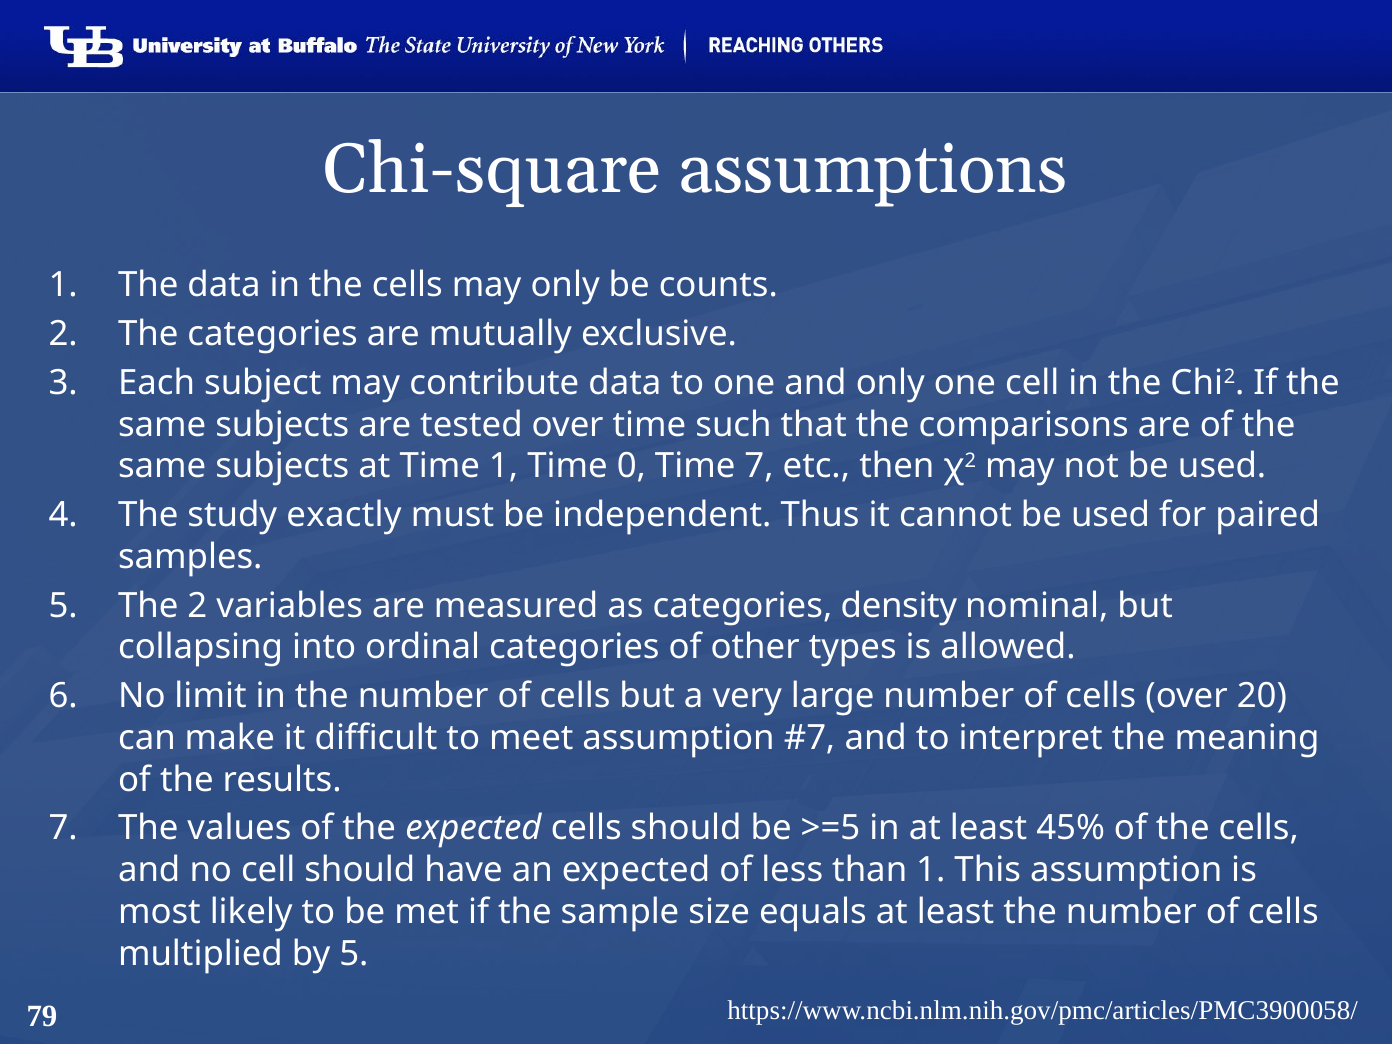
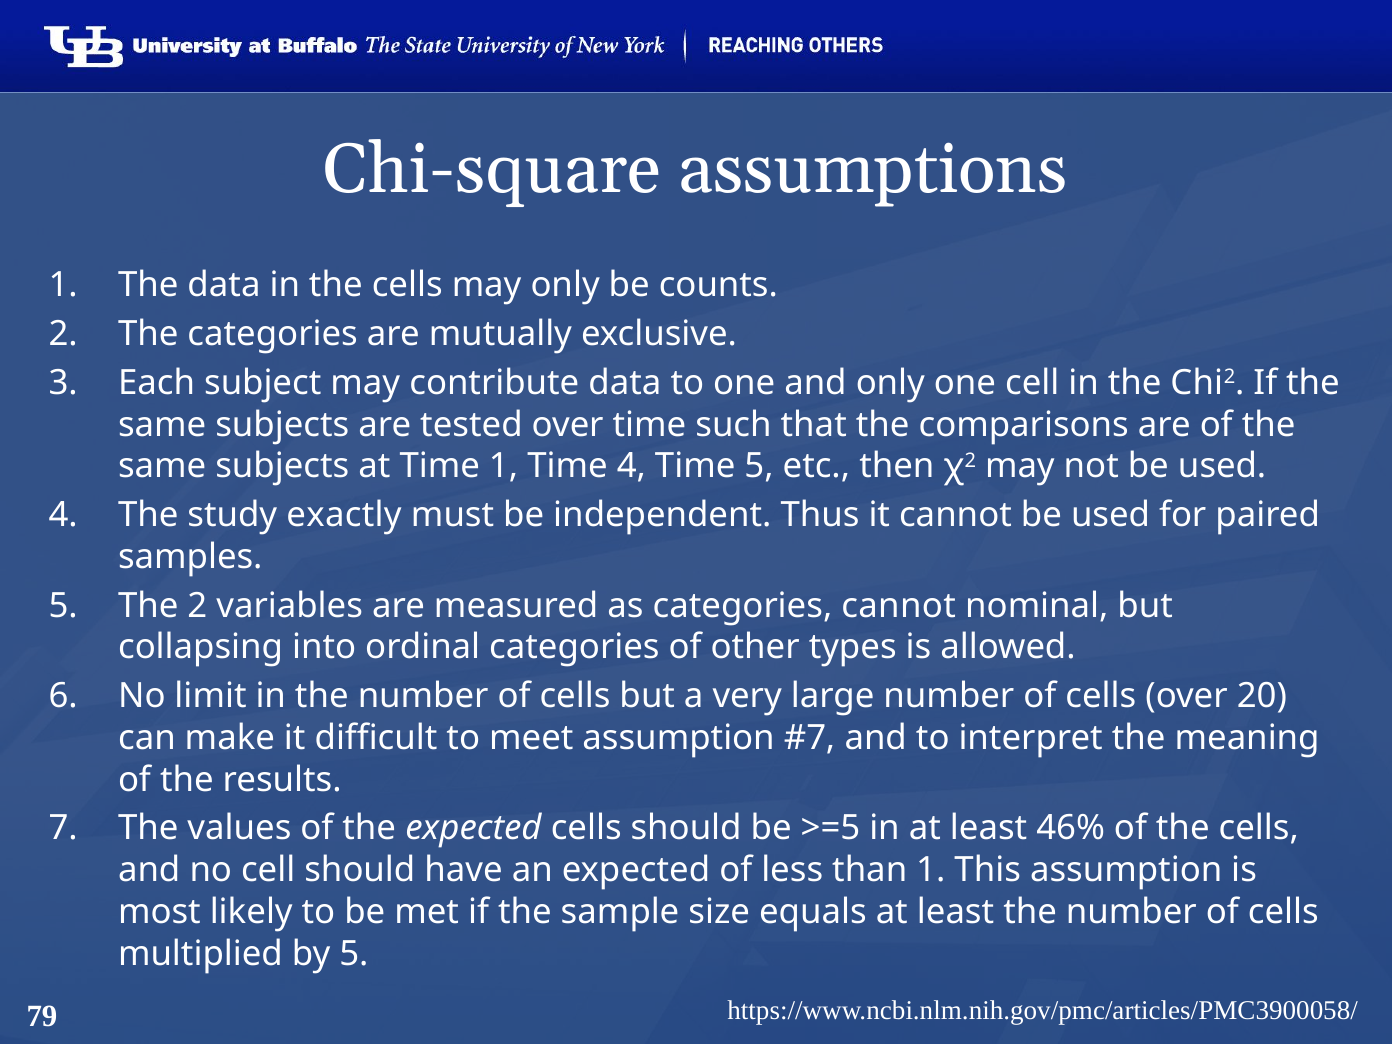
Time 0: 0 -> 4 (631, 466)
Time 7: 7 -> 5 (759, 466)
categories density: density -> cannot (899, 606)
45%: 45% -> 46% (1071, 828)
